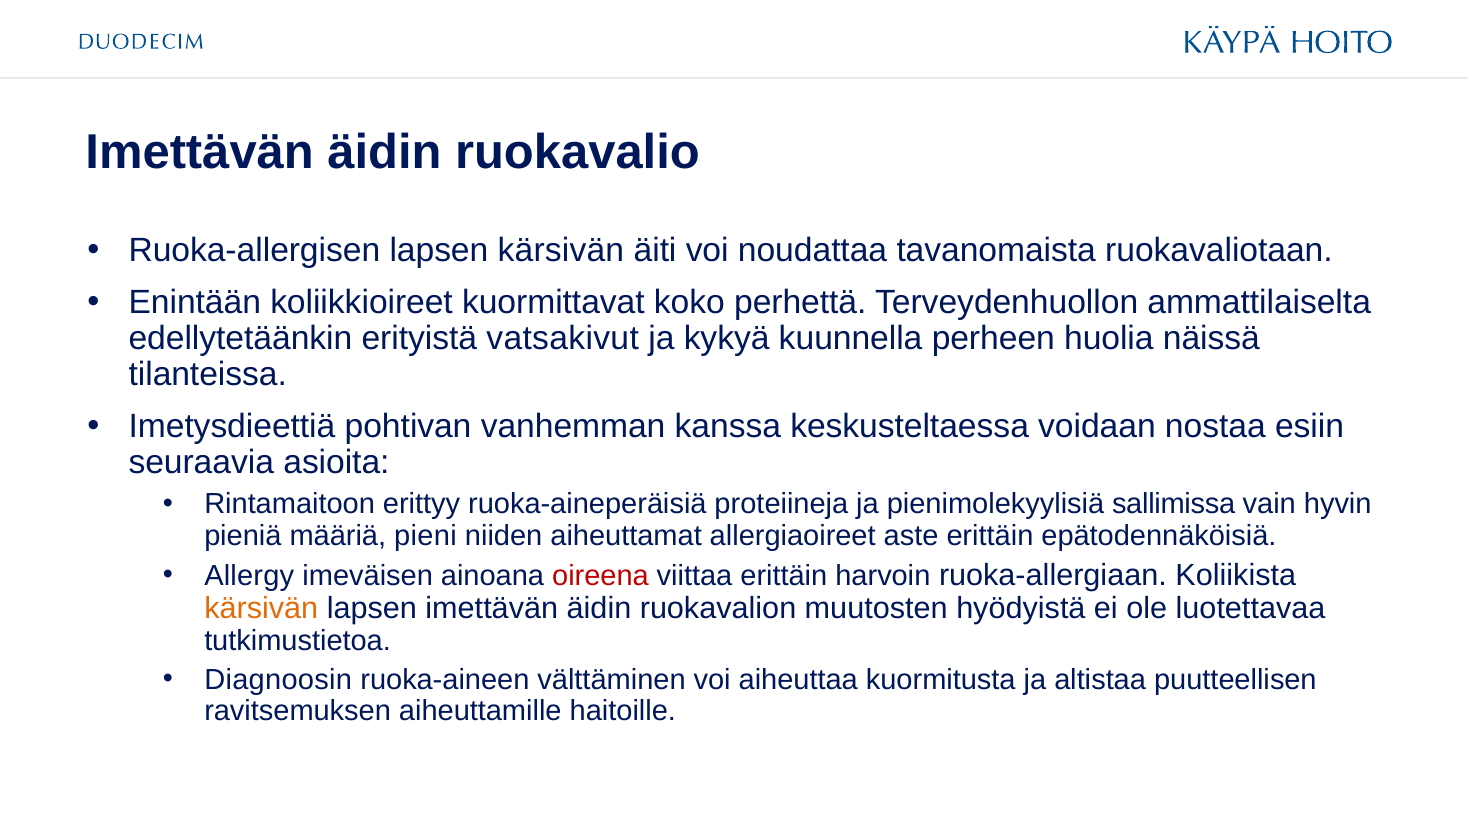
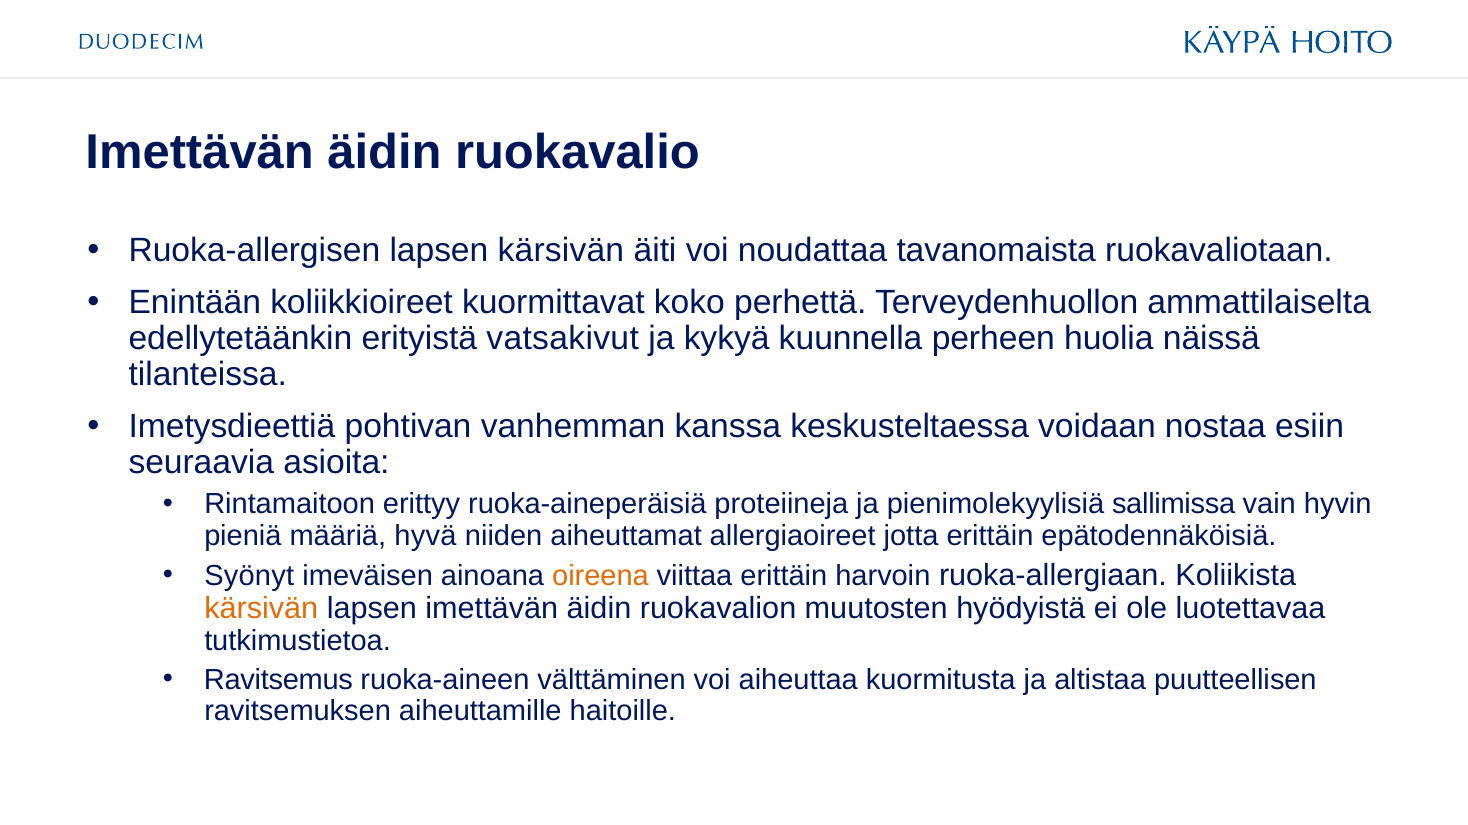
pieni: pieni -> hyvä (425, 536)
aste: aste -> jotta (911, 536)
Allergy: Allergy -> Syönyt (249, 576)
oireena colour: red -> orange (600, 576)
Diagnoosin: Diagnoosin -> Ravitsemus (278, 680)
